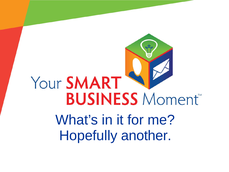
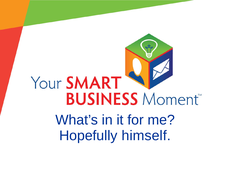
another: another -> himself (146, 135)
